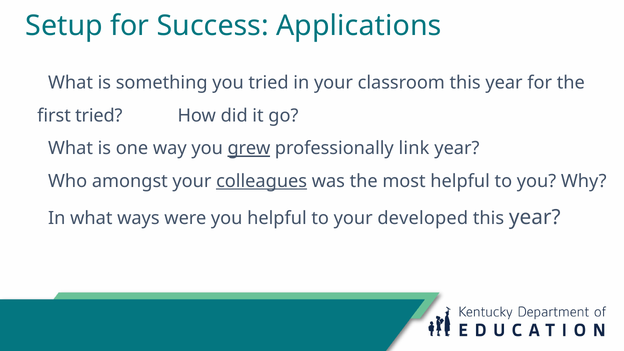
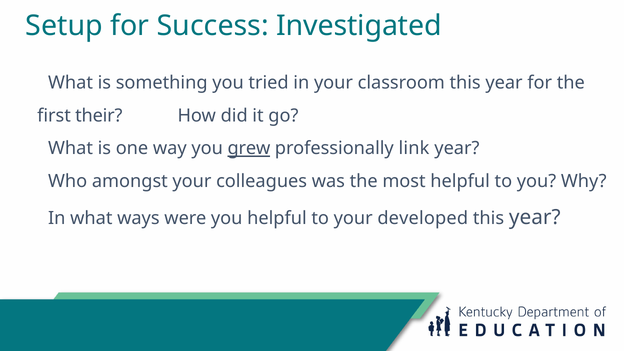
Applications: Applications -> Investigated (359, 26)
first tried: tried -> their (99, 116)
colleagues underline: present -> none (262, 181)
